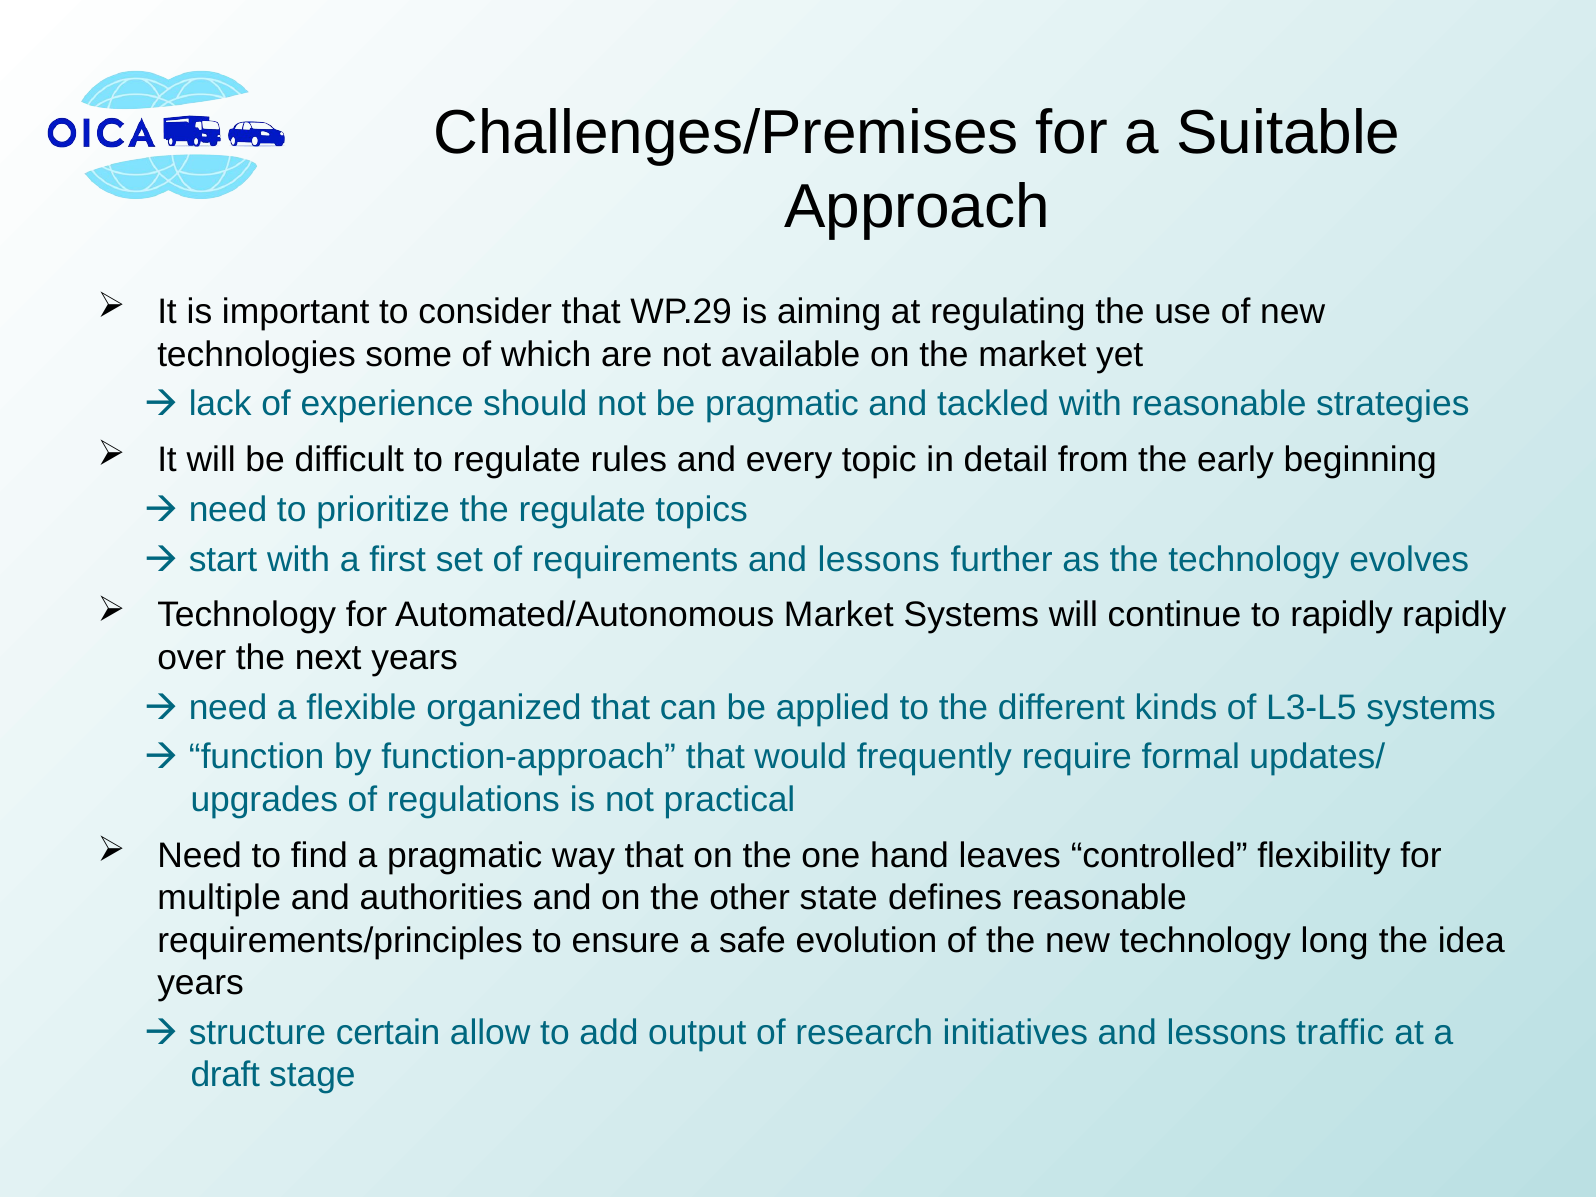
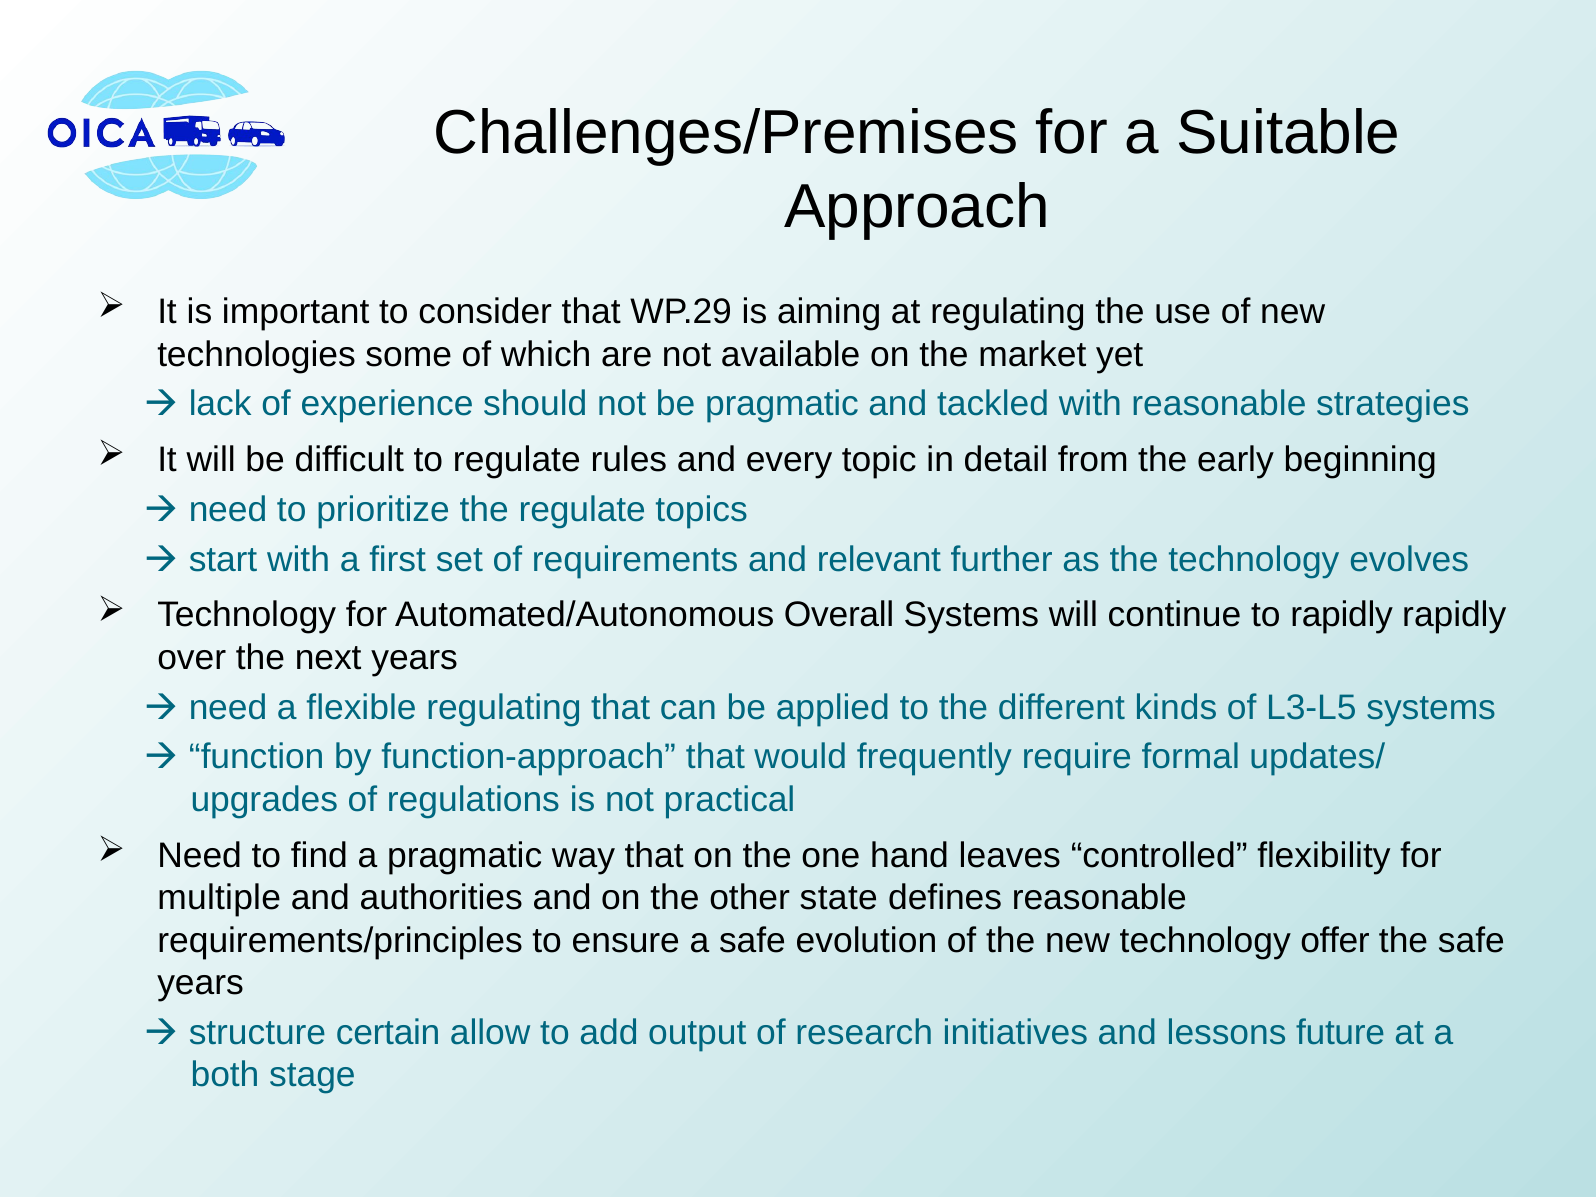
requirements and lessons: lessons -> relevant (879, 559)
Automated/Autonomous Market: Market -> Overall (839, 615)
flexible organized: organized -> regulating (504, 707)
long: long -> offer (1335, 941)
the idea: idea -> safe (1471, 941)
traffic: traffic -> future (1341, 1033)
draft: draft -> both (225, 1075)
